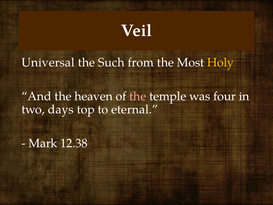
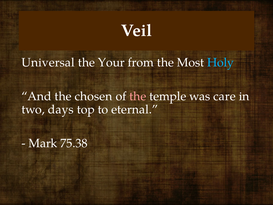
Such: Such -> Your (111, 62)
Holy colour: yellow -> light blue (220, 62)
heaven: heaven -> chosen (94, 96)
four: four -> care (224, 96)
12.38: 12.38 -> 75.38 (74, 143)
